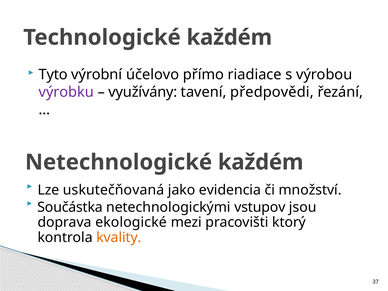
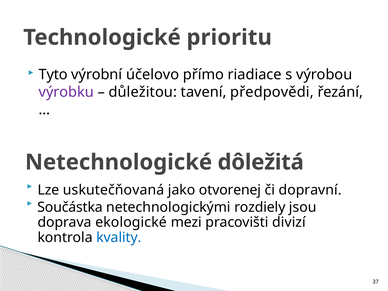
Technologické každém: každém -> prioritu (229, 37)
využívány: využívány -> důležitou (143, 92)
Netechnologické každém: každém -> dôležitá (261, 162)
evidencia: evidencia -> otvorenej (230, 190)
množství: množství -> dopravní (310, 190)
vstupov: vstupov -> rozdiely (260, 207)
ktorý: ktorý -> divizí (289, 222)
kvality colour: orange -> blue (119, 237)
